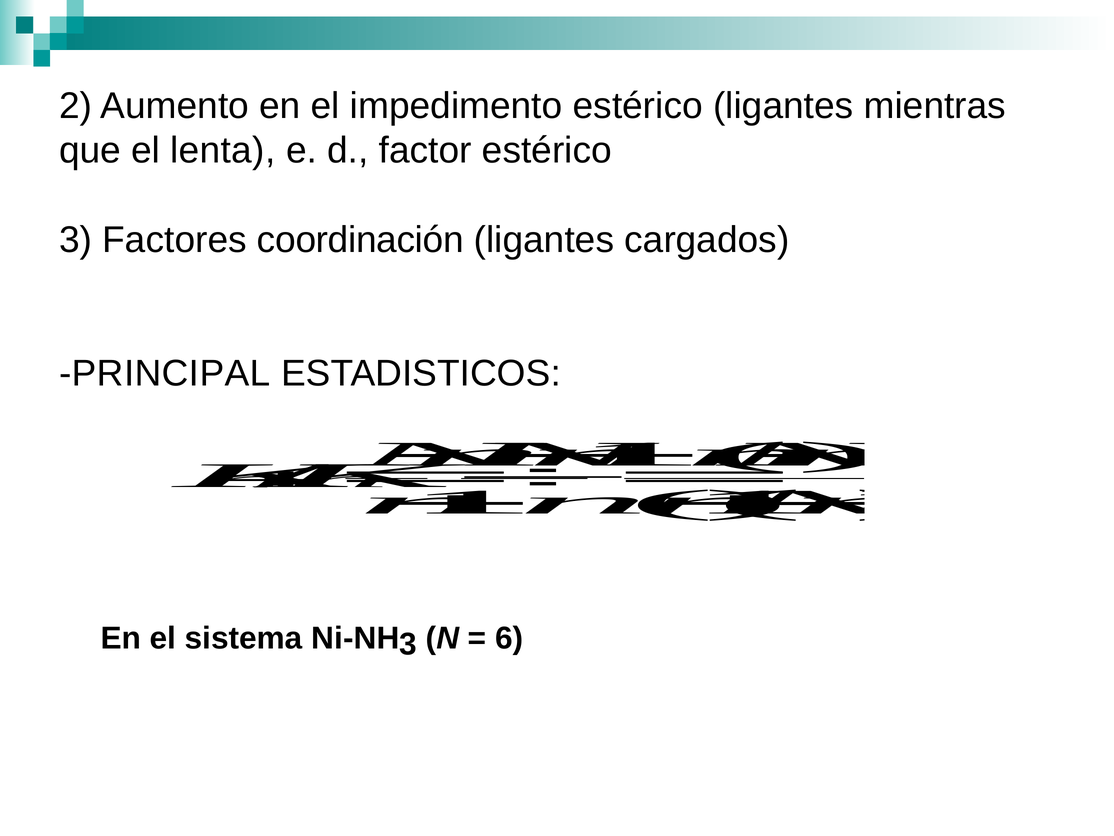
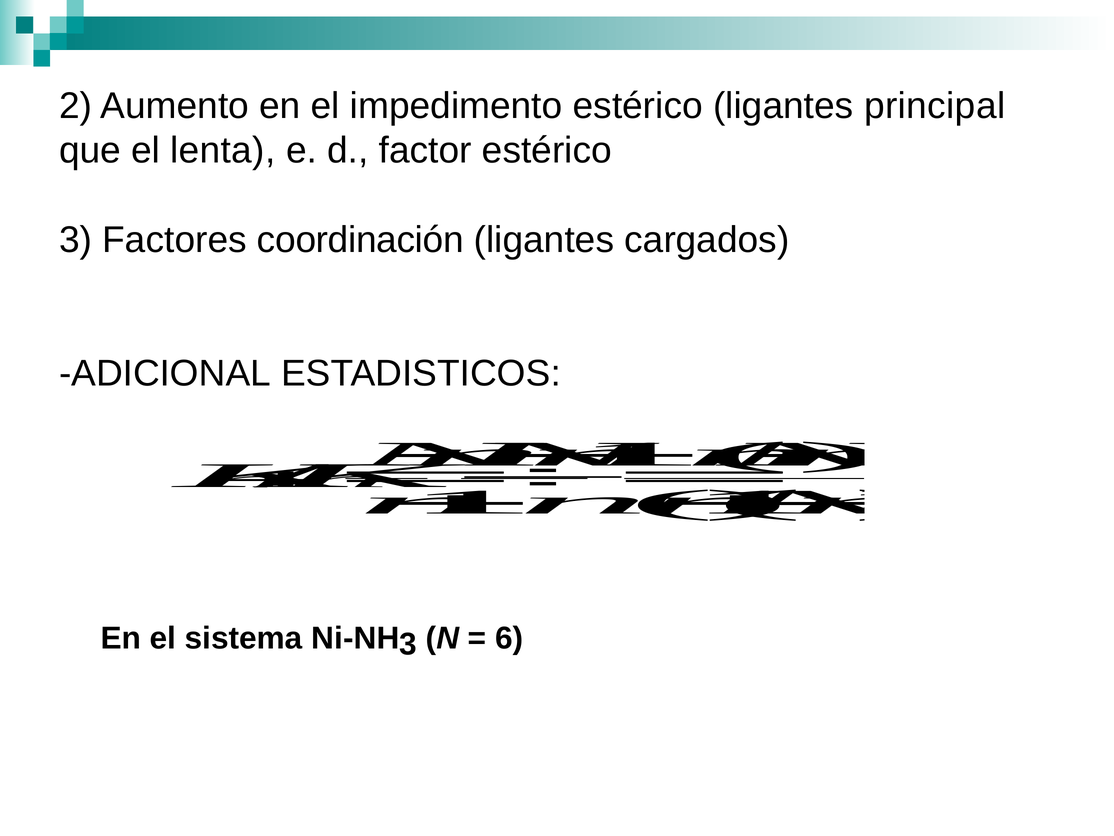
mientras: mientras -> principal (935, 106)
PRINCIPAL: PRINCIPAL -> ADICIONAL (165, 373)
